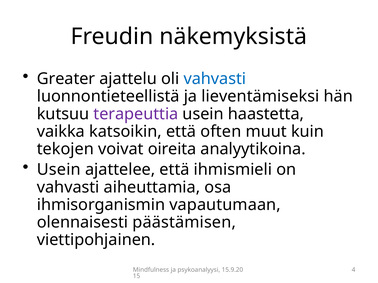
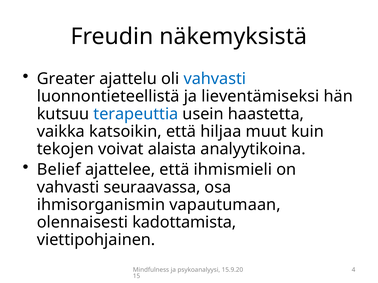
terapeuttia colour: purple -> blue (136, 114)
often: often -> hiljaa (221, 132)
oireita: oireita -> alaista (172, 149)
Usein: Usein -> Belief (59, 170)
aiheuttamia: aiheuttamia -> seuraavassa (152, 188)
päästämisen: päästämisen -> kadottamista (184, 223)
